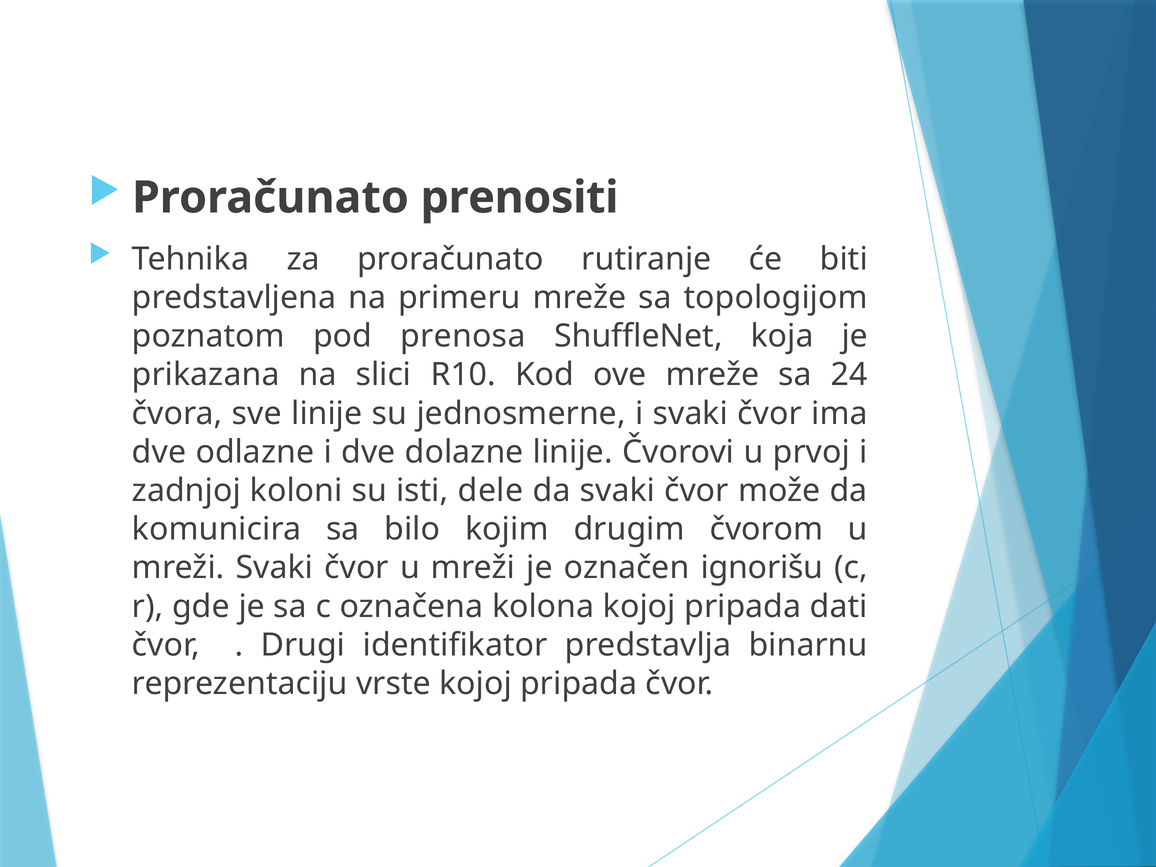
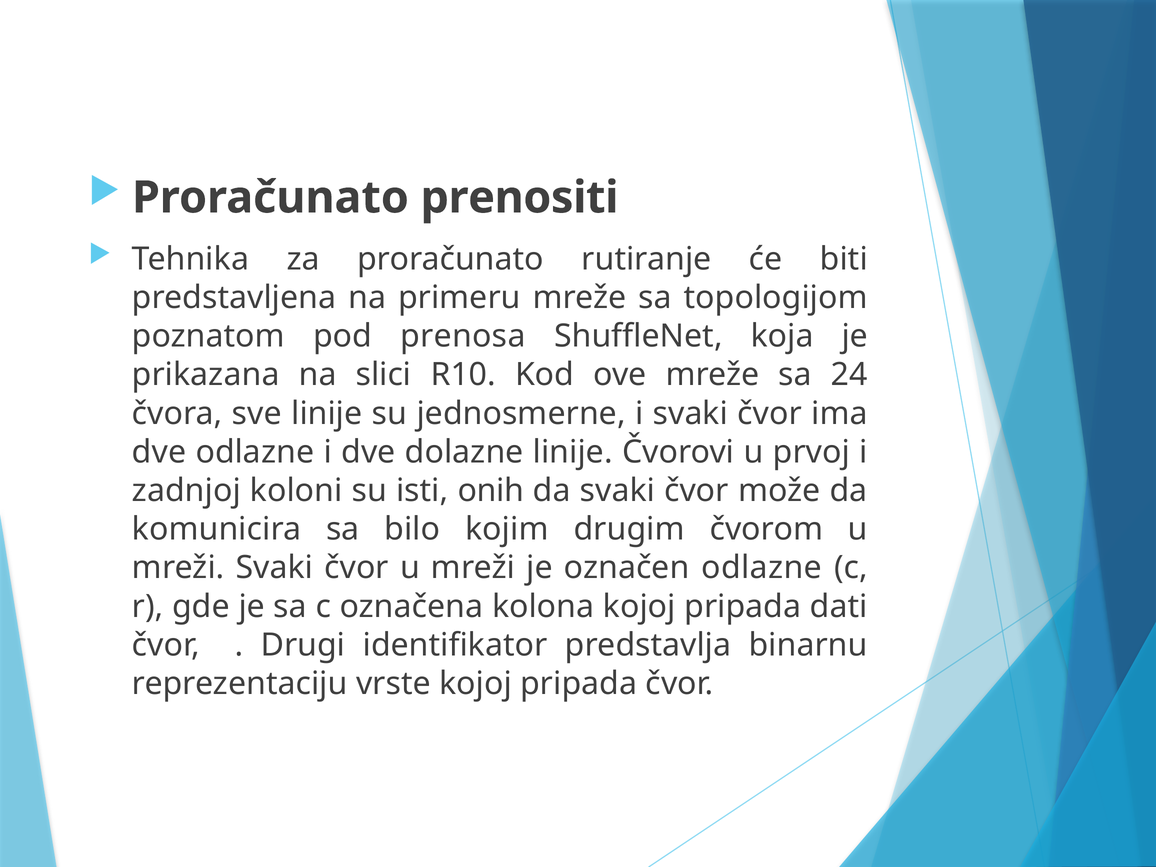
dele: dele -> onih (491, 491)
označen ignorišu: ignorišu -> odlazne (762, 568)
